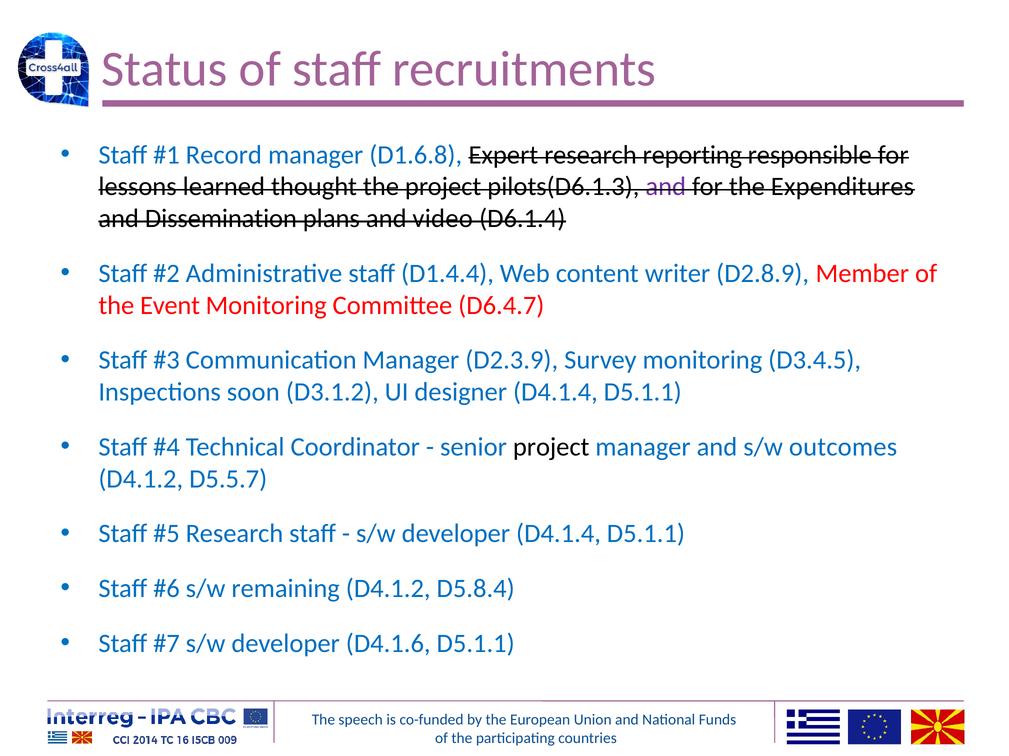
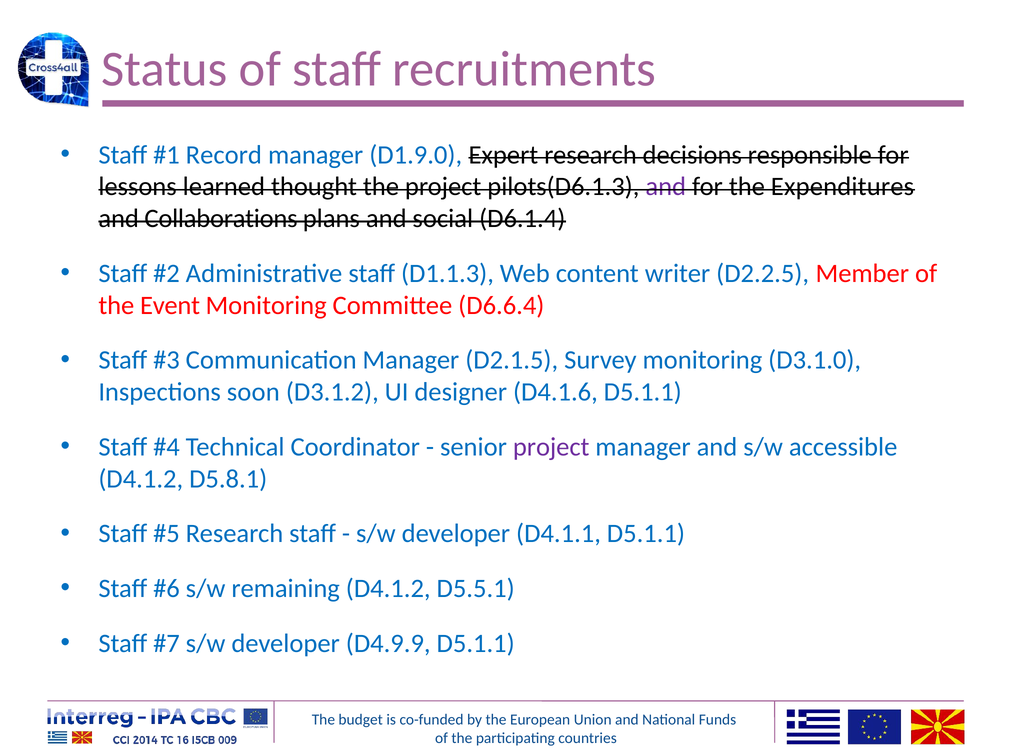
D1.6.8: D1.6.8 -> D1.9.0 (416, 155)
reporting: reporting -> decisions (692, 155)
Dissemination: Dissemination -> Collaborations (221, 219)
video: video -> social (443, 219)
D1.4.4: D1.4.4 -> D1.1.3 (447, 274)
D2.8.9: D2.8.9 -> D2.2.5 (763, 274)
D6.4.7: D6.4.7 -> D6.6.4 (501, 306)
D2.3.9: D2.3.9 -> D2.1.5 (512, 361)
D3.4.5: D3.4.5 -> D3.1.0 (815, 361)
designer D4.1.4: D4.1.4 -> D4.1.6 (555, 392)
project colour: black -> purple (551, 447)
outcomes: outcomes -> accessible (843, 447)
D5.5.7: D5.5.7 -> D5.8.1 (228, 479)
developer D4.1.4: D4.1.4 -> D4.1.1 (559, 534)
D5.8.4: D5.8.4 -> D5.5.1 (476, 589)
D4.1.6: D4.1.6 -> D4.9.9 (388, 644)
speech: speech -> budget (361, 720)
